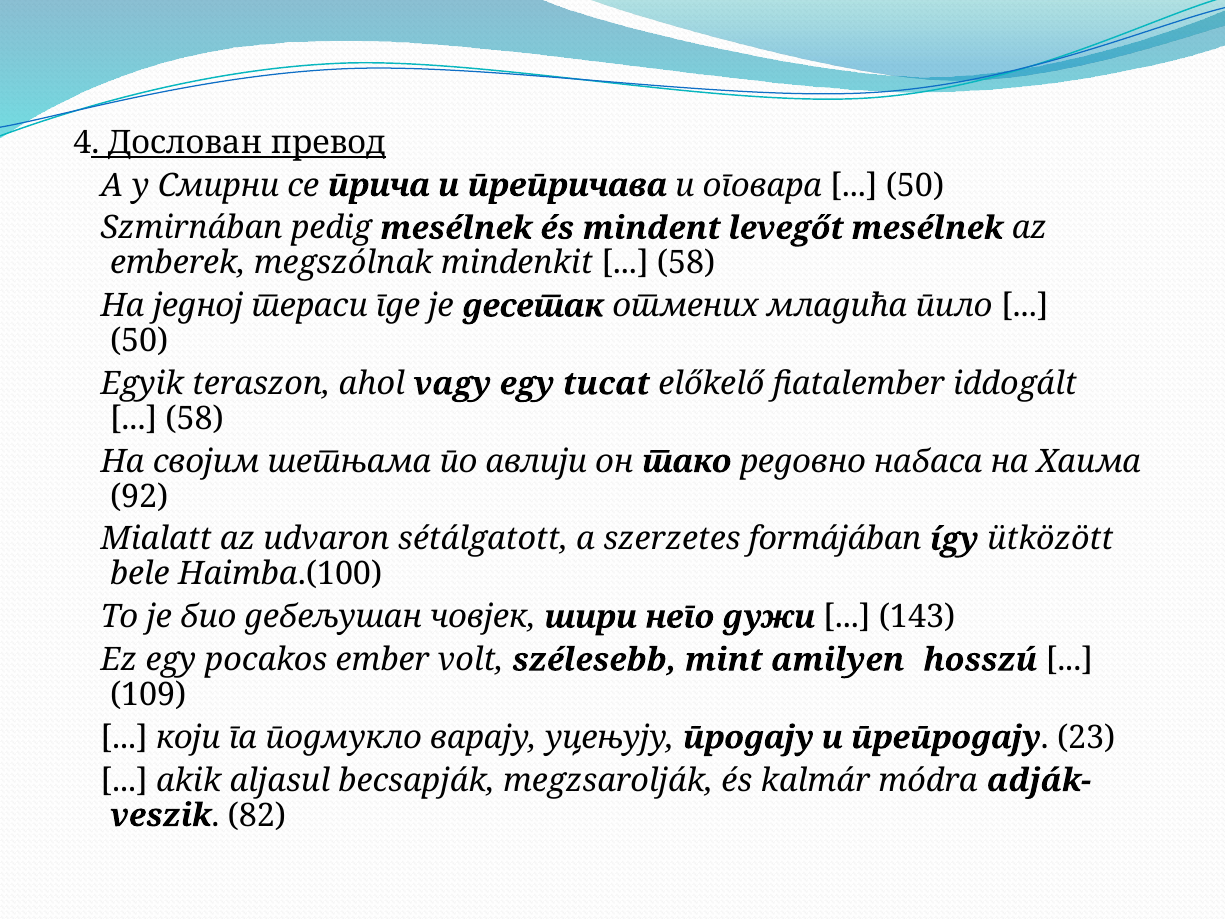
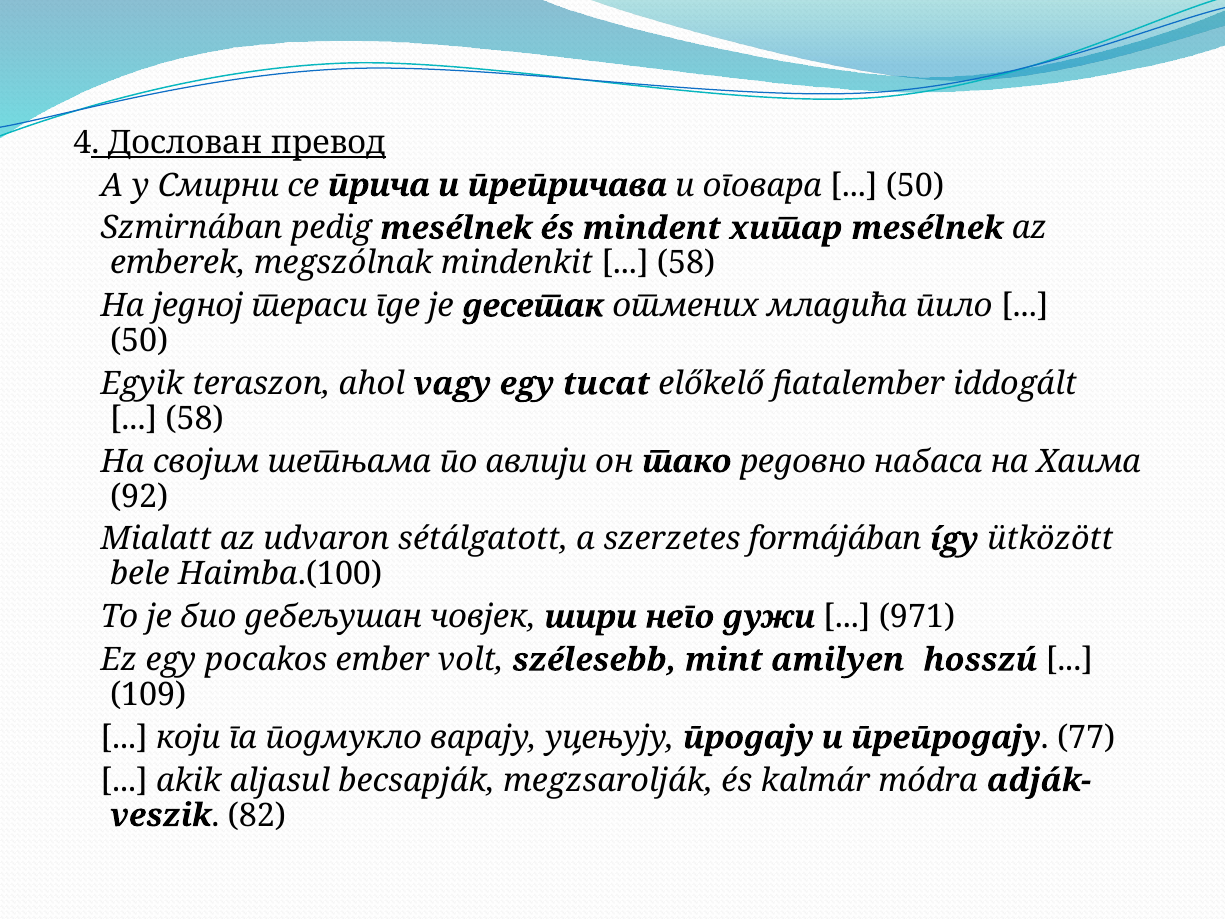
levegőt: levegőt -> хитар (786, 228)
143: 143 -> 971 (917, 617)
23: 23 -> 77 (1086, 737)
